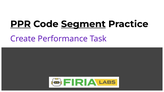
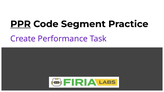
Segment underline: present -> none (83, 24)
